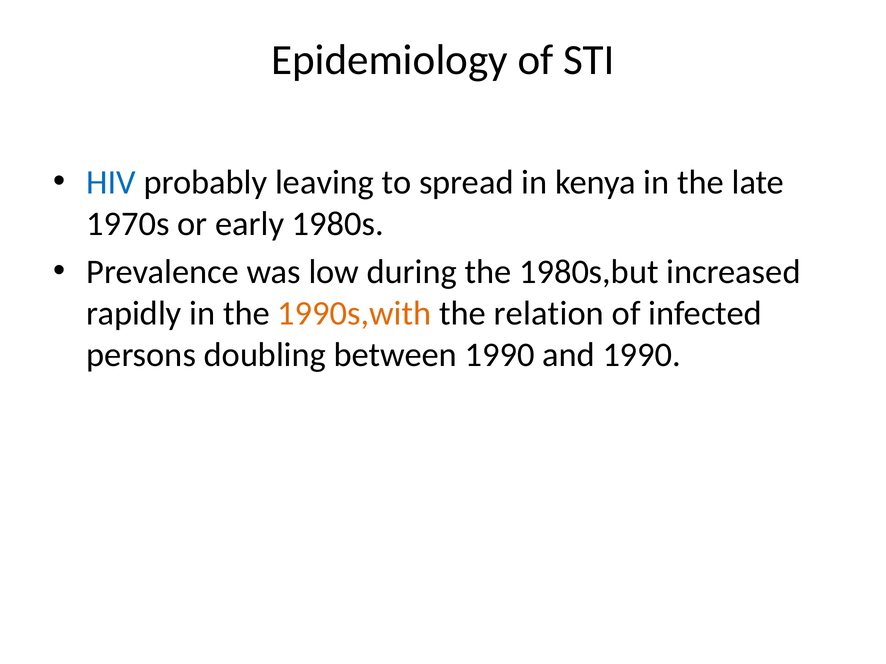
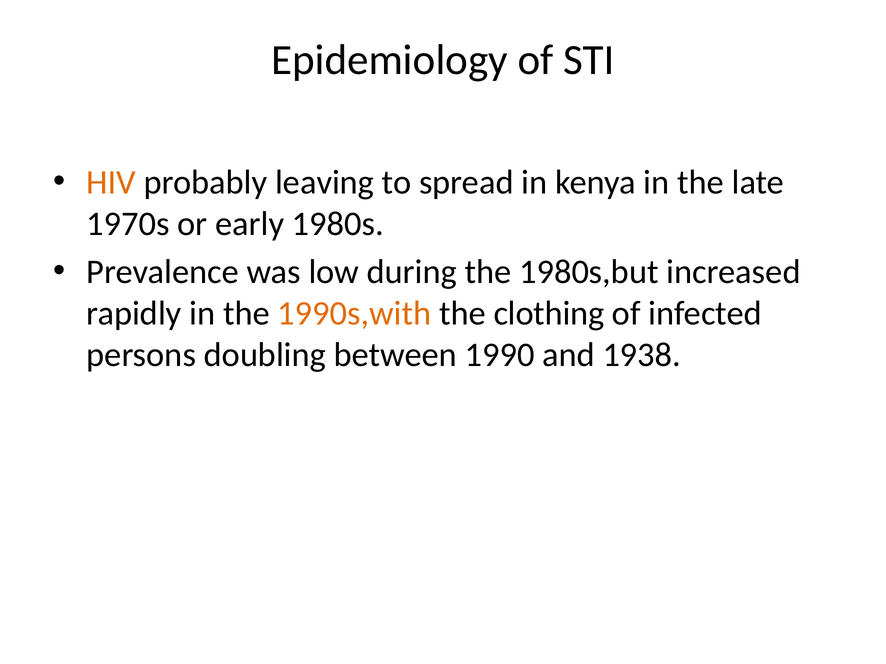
HIV colour: blue -> orange (111, 183)
relation: relation -> clothing (549, 314)
and 1990: 1990 -> 1938 (642, 355)
